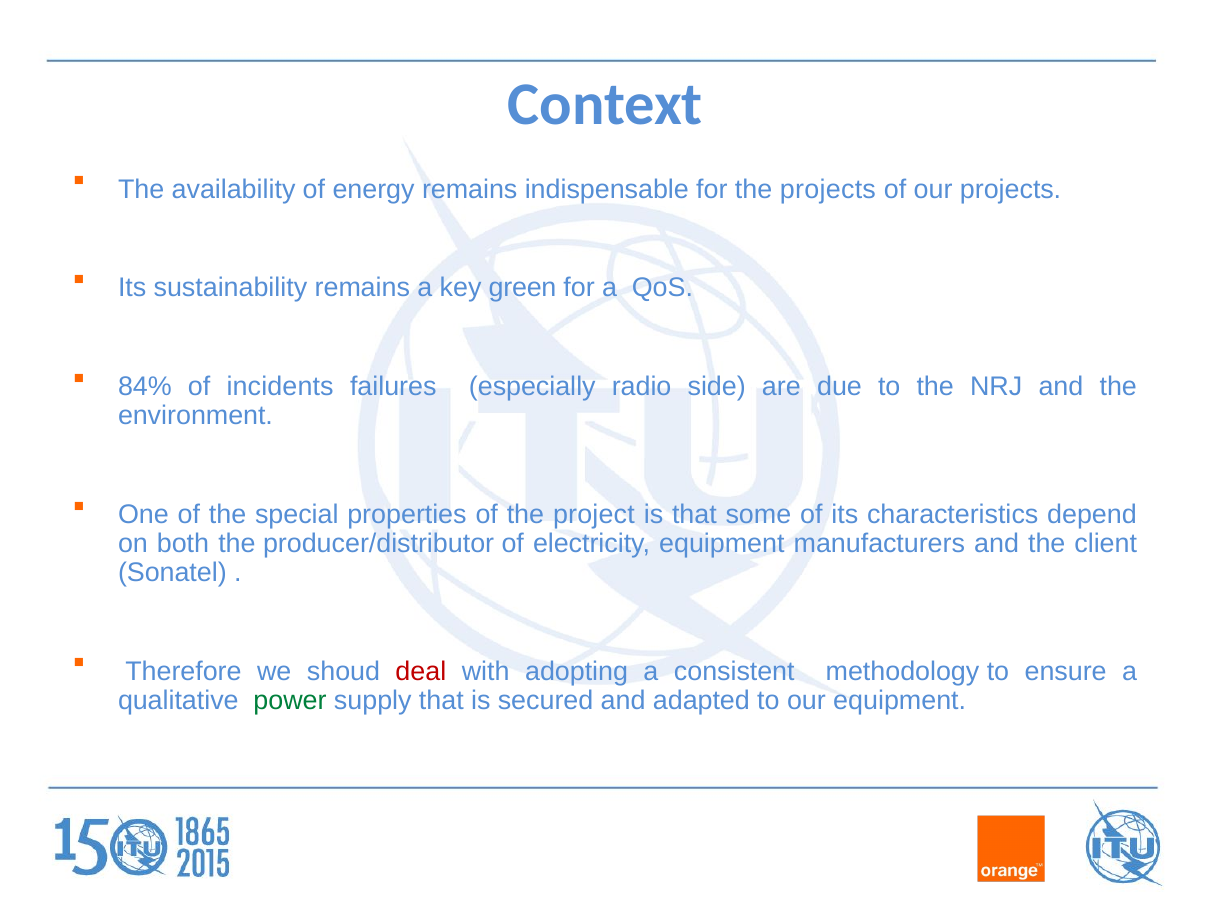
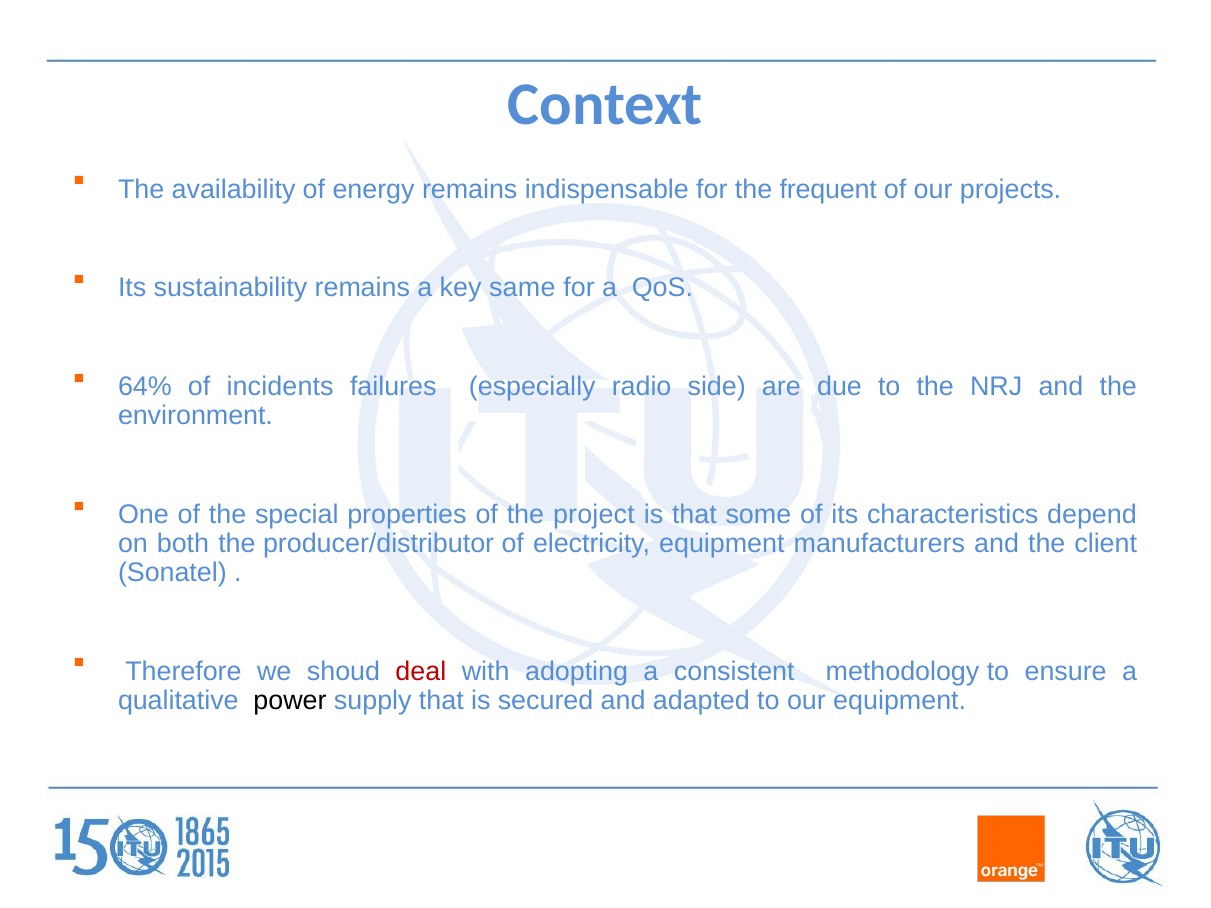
the projects: projects -> frequent (828, 189)
green: green -> same (522, 288)
84%: 84% -> 64% (145, 387)
power colour: green -> black (290, 701)
